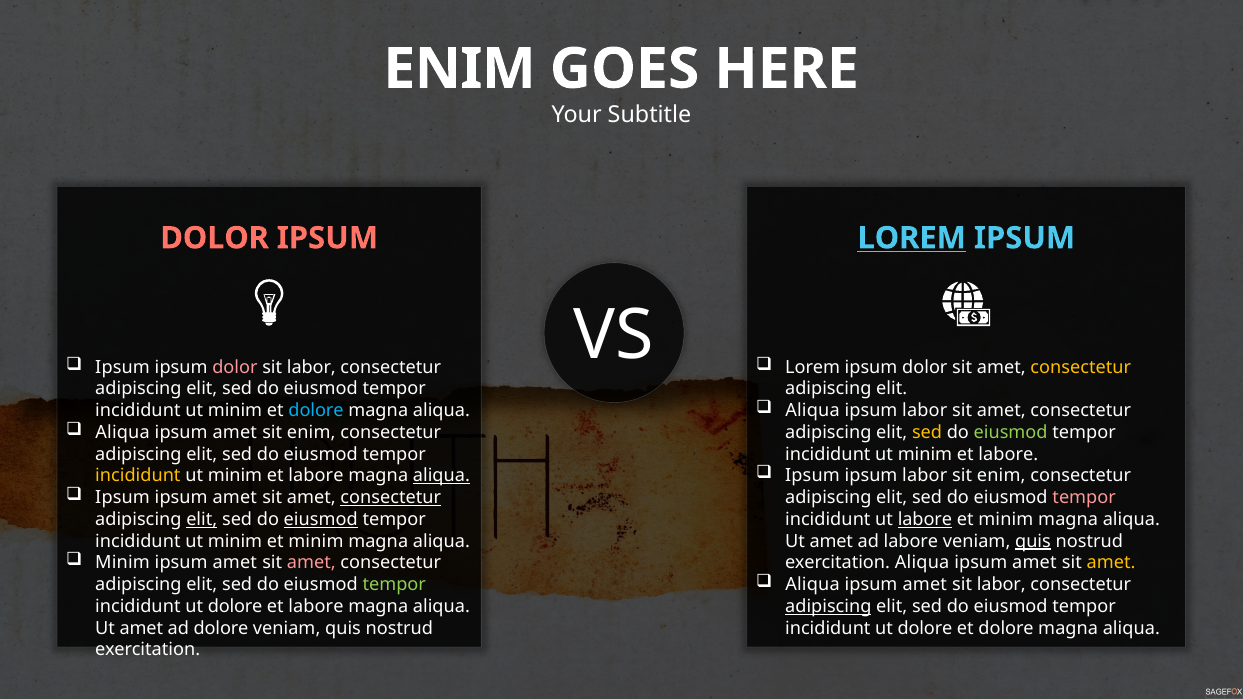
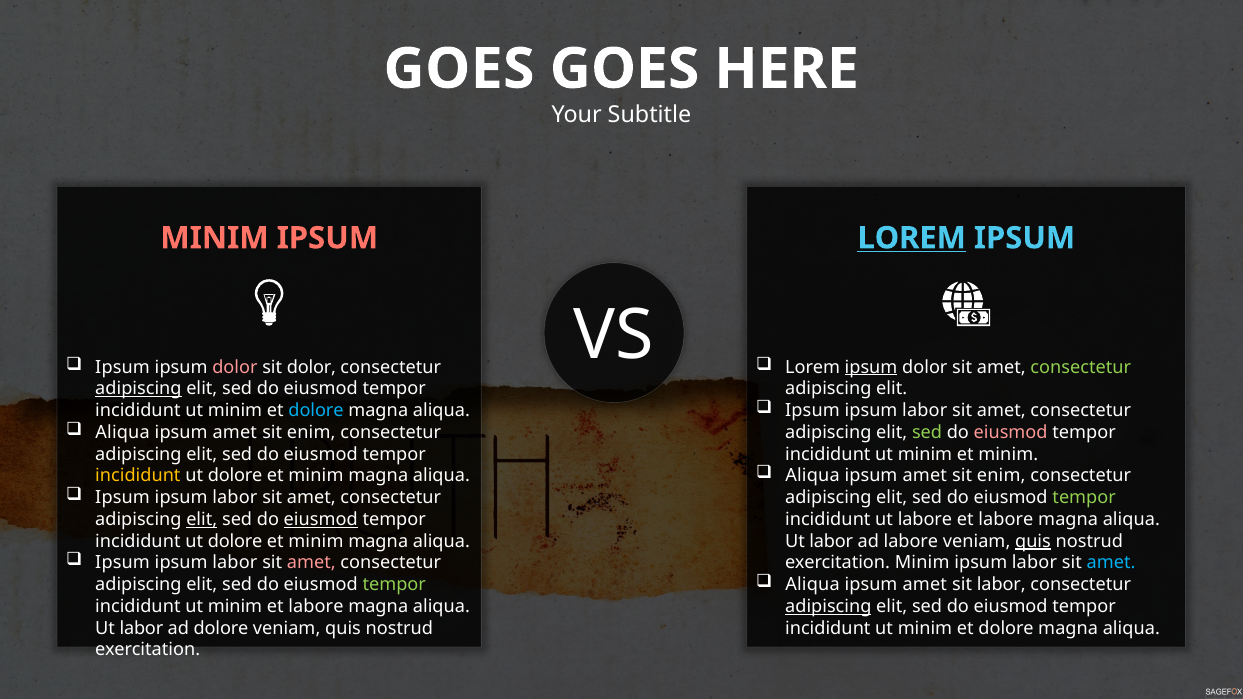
ENIM: ENIM -> GOES (459, 69)
DOLOR: DOLOR -> MINIM (214, 238)
labor: labor -> dolor (311, 367)
ipsum underline: none -> present (871, 367)
consectetur colour: yellow -> light green (1081, 367)
adipiscing underline: none -> present (138, 389)
Aliqua: Aliqua -> Ipsum (813, 411)
sed colour: yellow -> light green (927, 433)
eiusmod colour: light green -> pink (1011, 433)
labore: labore -> minim (1008, 454)
Ipsum: Ipsum -> Aliqua (812, 476)
labor: labor -> amet (925, 476)
minim: minim -> dolore (235, 476)
labore: labore -> minim (316, 476)
aliqua underline: present -> none (441, 476)
amet: amet -> labor (235, 498)
consectetur underline: present -> none (391, 498)
tempor colour: pink -> light green (1084, 498)
labore underline: present -> none (925, 520)
minim: minim -> labore (1006, 520)
minim: minim -> dolore (235, 541)
amet: amet -> labor (831, 541)
Minim: Minim -> Ipsum (123, 563)
amet: amet -> labor (235, 563)
exercitation Aliqua: Aliqua -> Minim (922, 563)
amet: amet -> labor (1034, 563)
amet colour: yellow -> light blue (1111, 563)
dolore: dolore -> minim (235, 607)
amet: amet -> labor (141, 628)
dolore: dolore -> minim (925, 628)
